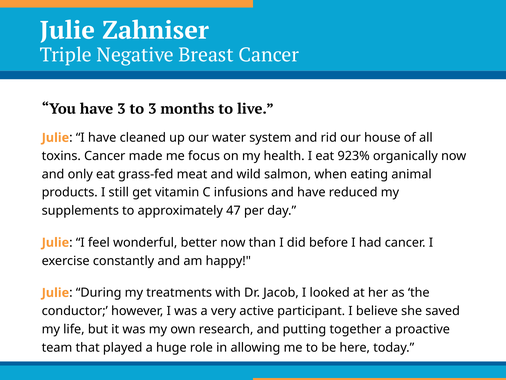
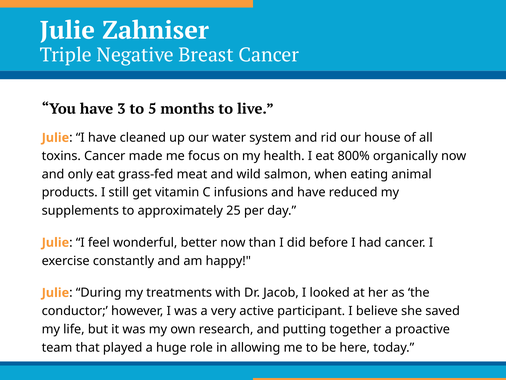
to 3: 3 -> 5 (152, 109)
923%: 923% -> 800% (354, 156)
47: 47 -> 25 (233, 210)
